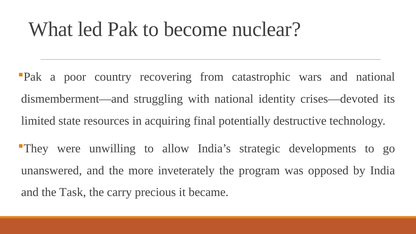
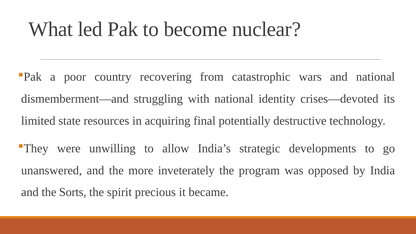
Task: Task -> Sorts (73, 192)
carry: carry -> spirit (119, 192)
